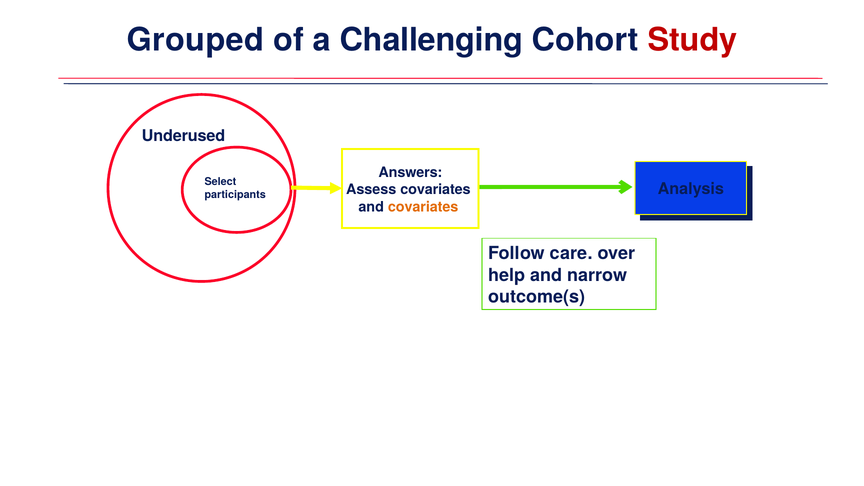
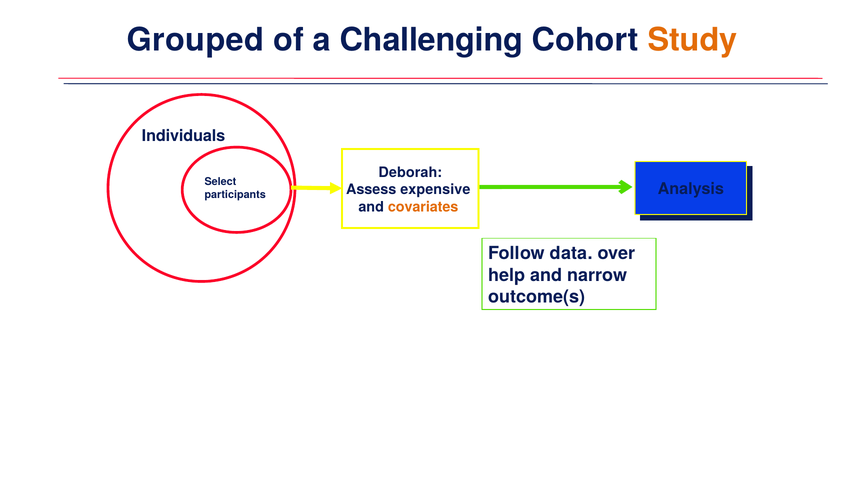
Study colour: red -> orange (693, 40)
Underused: Underused -> Individuals (183, 136)
Answers: Answers -> Deborah (410, 172)
Assess covariates: covariates -> expensive (435, 190)
care: care -> data (571, 254)
